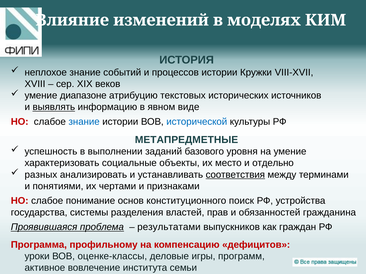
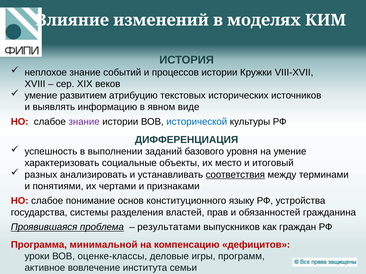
диапазоне: диапазоне -> развитием (83, 96)
выявлять underline: present -> none (54, 107)
знание colour: blue -> purple (84, 122)
МЕТАПРЕДМЕТНЫЕ: МЕТАПРЕДМЕТНЫЕ -> ДИФФЕРЕНЦИАЦИЯ (187, 140)
отдельно: отдельно -> итоговый (273, 163)
поиск: поиск -> языку (242, 201)
профильному: профильному -> минимальной (104, 245)
